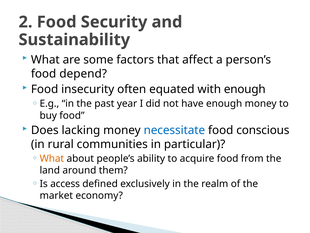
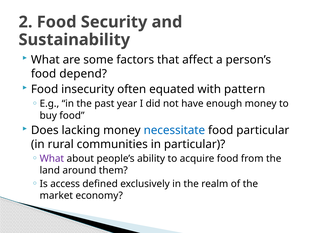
with enough: enough -> pattern (245, 89)
food conscious: conscious -> particular (263, 130)
What colour: orange -> purple (52, 158)
